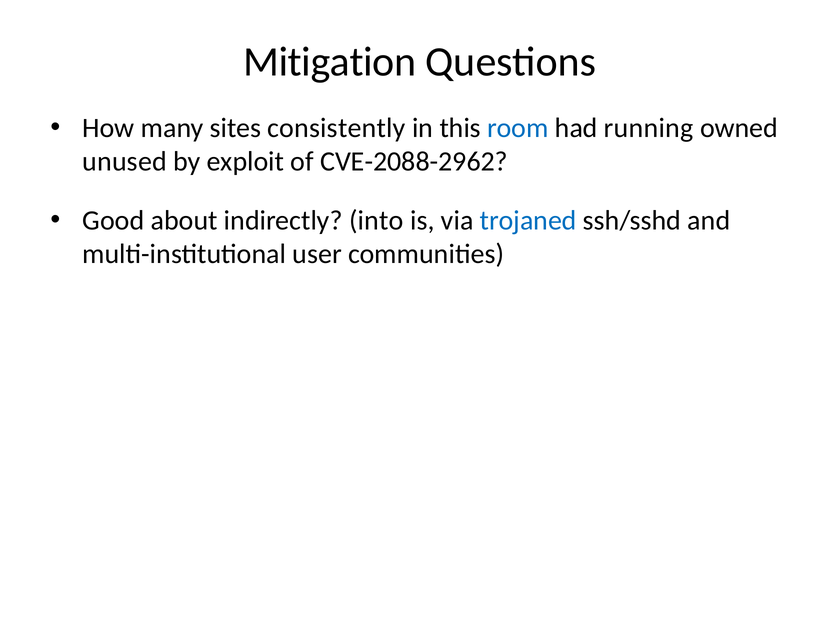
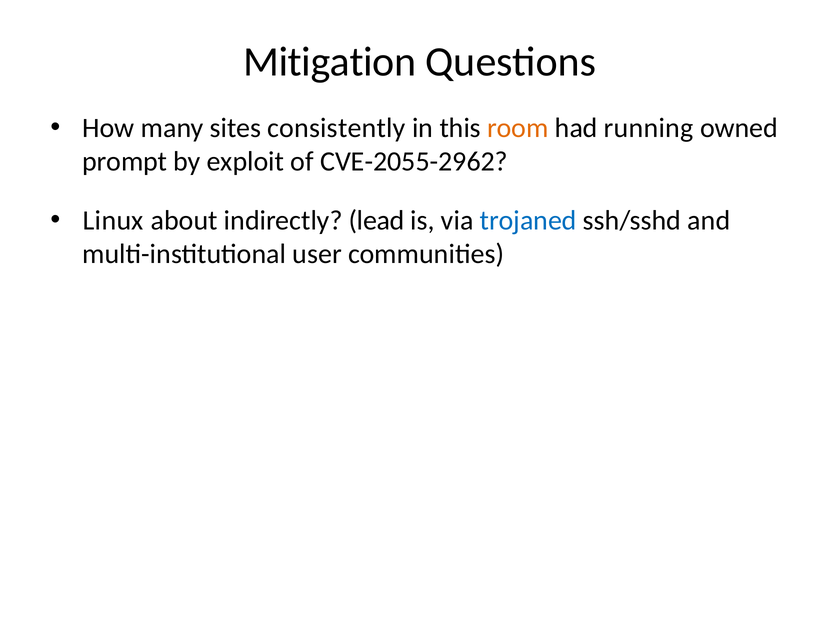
room colour: blue -> orange (518, 128)
unused: unused -> prompt (125, 162)
CVE-2088-2962: CVE-2088-2962 -> CVE-2055-2962 (414, 162)
Good: Good -> Linux (113, 220)
into: into -> lead (377, 220)
